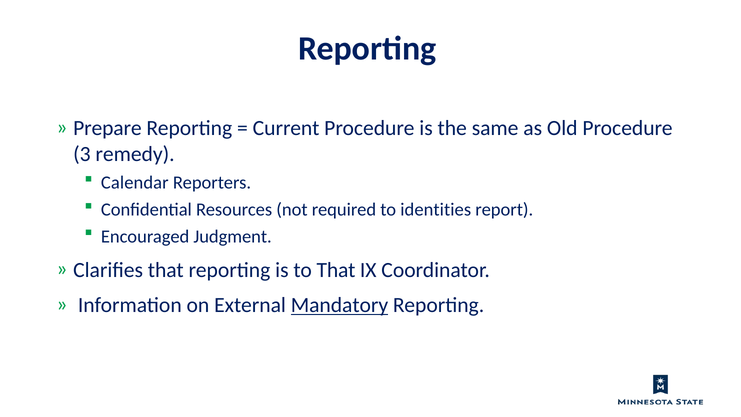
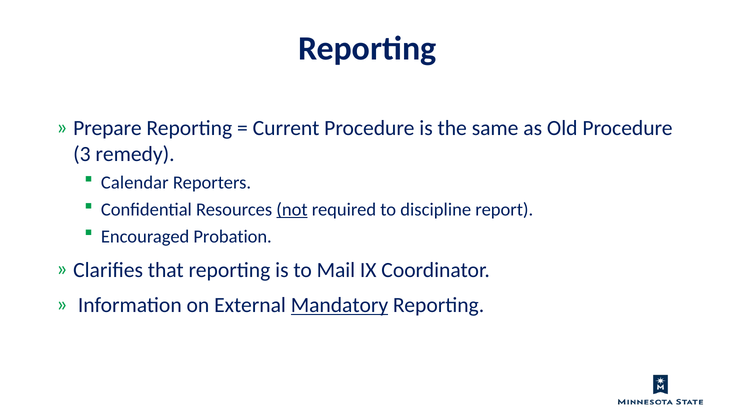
not underline: none -> present (292, 209)
identities: identities -> discipline (436, 209)
Judgment: Judgment -> Probation (233, 236)
to That: That -> Mail (336, 270)
